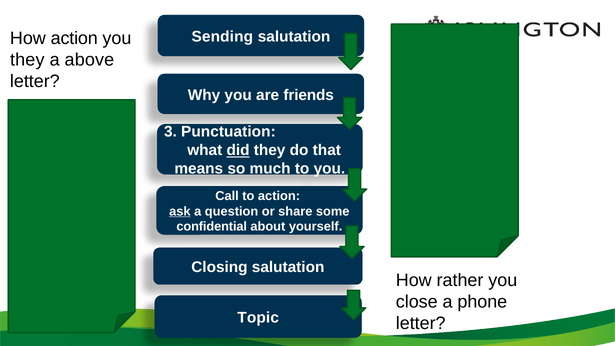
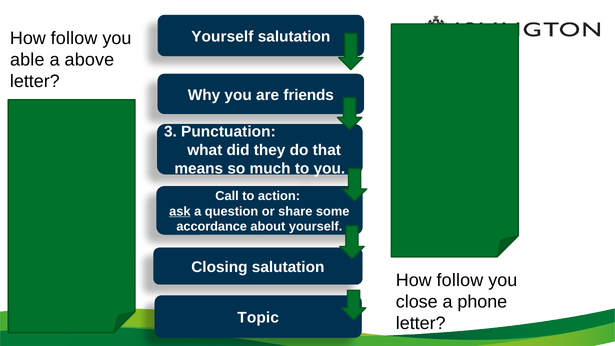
Sending: Sending -> Yourself (222, 37)
action: action -> follow (74, 38)
they: they -> able (27, 60)
did underline: present -> none (238, 150)
confidential: confidential -> accordance (212, 227)
rather: rather -> follow (460, 280)
